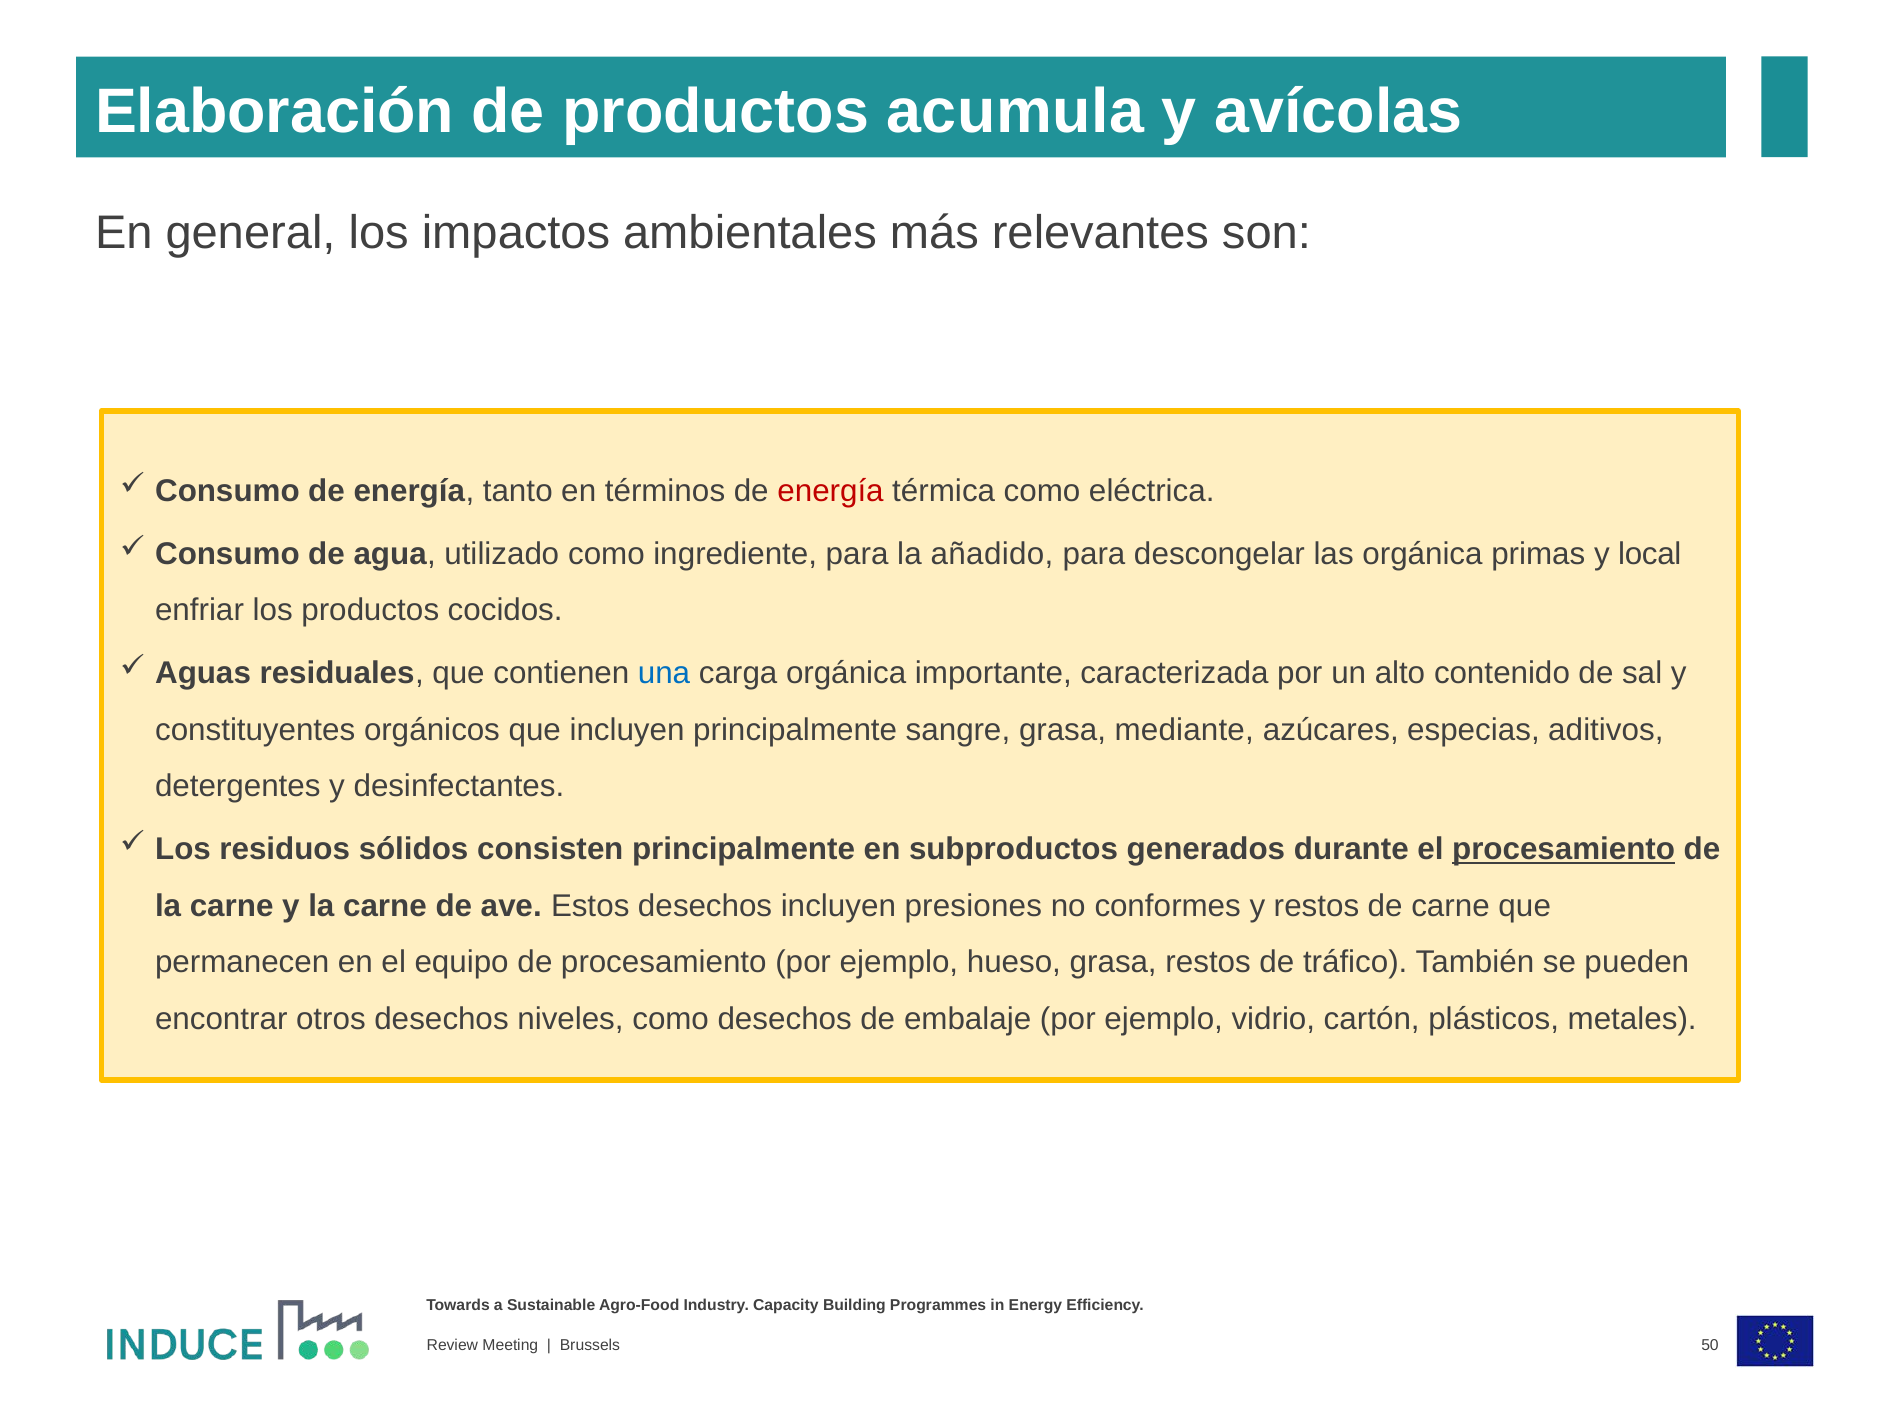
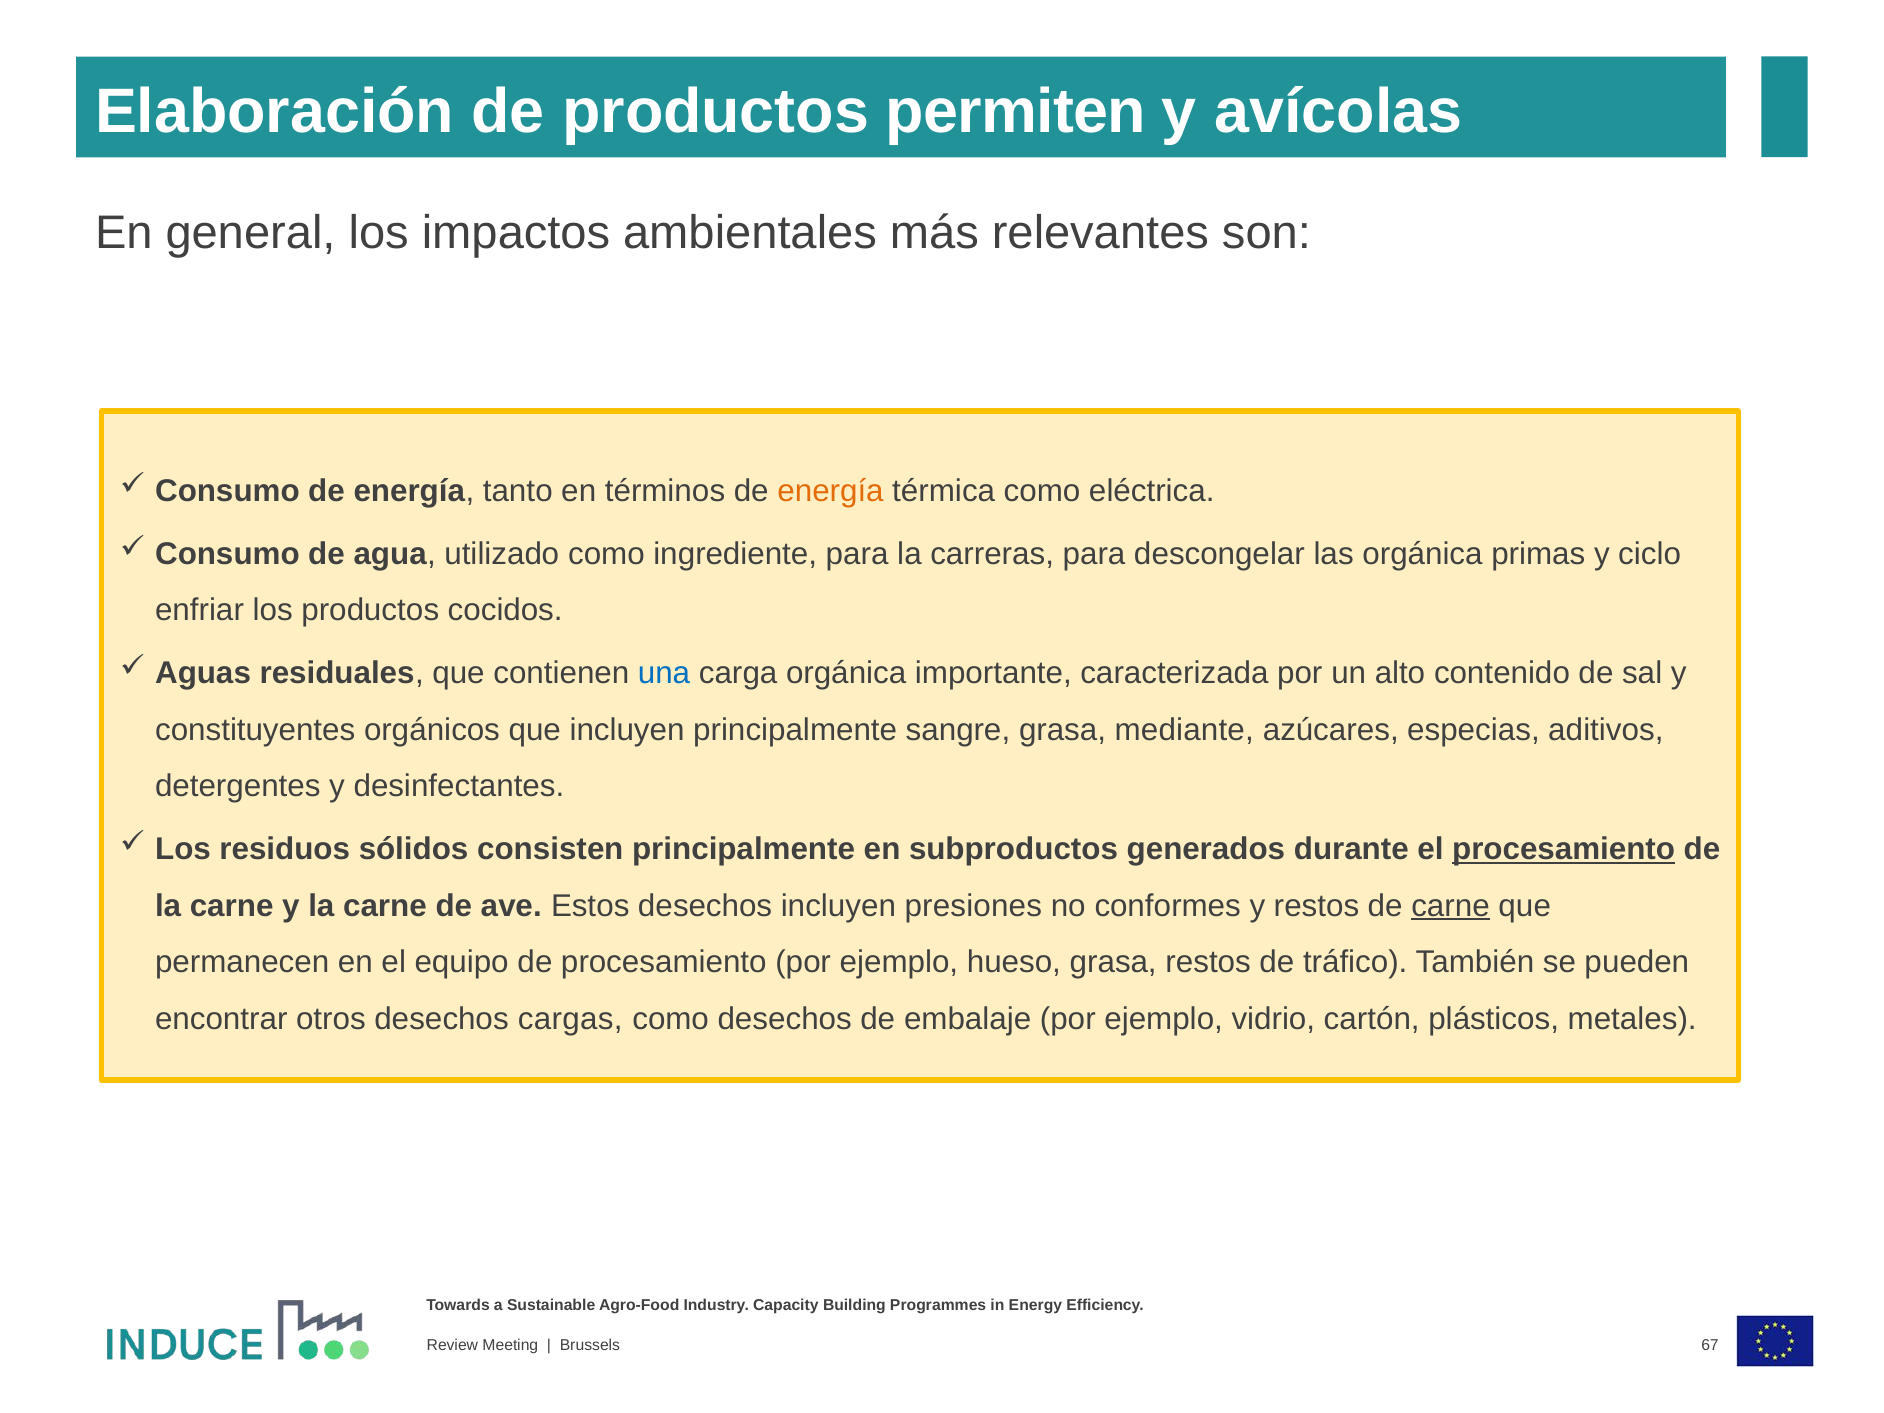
acumula: acumula -> permiten (1016, 111)
energía colour: red -> orange (831, 491)
añadido: añadido -> carreras (992, 554)
local: local -> ciclo (1650, 554)
carne underline: none -> present (1451, 906)
niveles: niveles -> cargas (570, 1019)
50: 50 -> 67 (1710, 1345)
